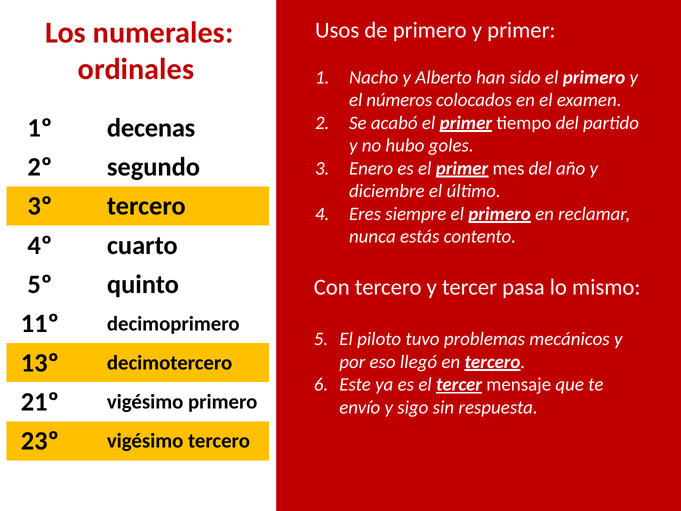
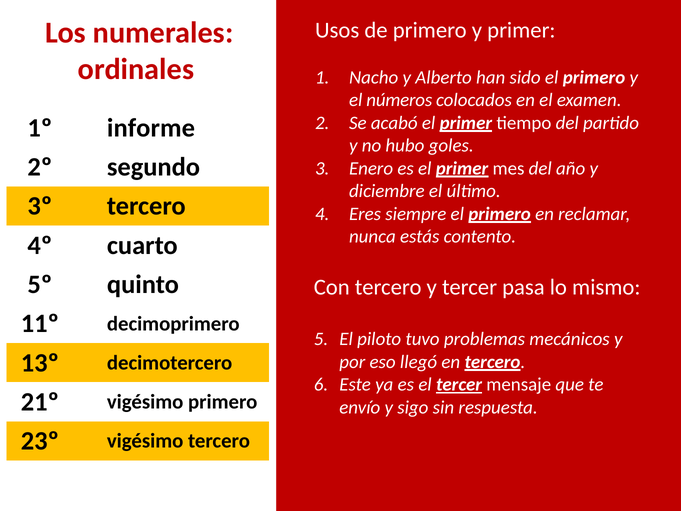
decenas: decenas -> informe (151, 128)
